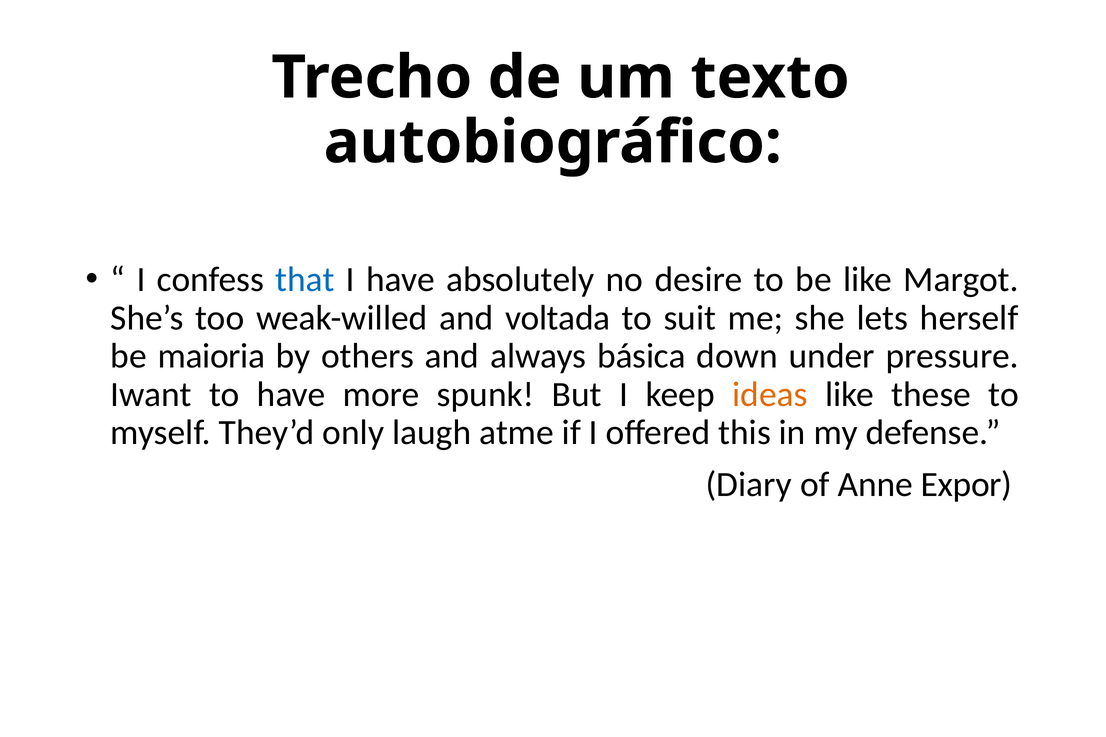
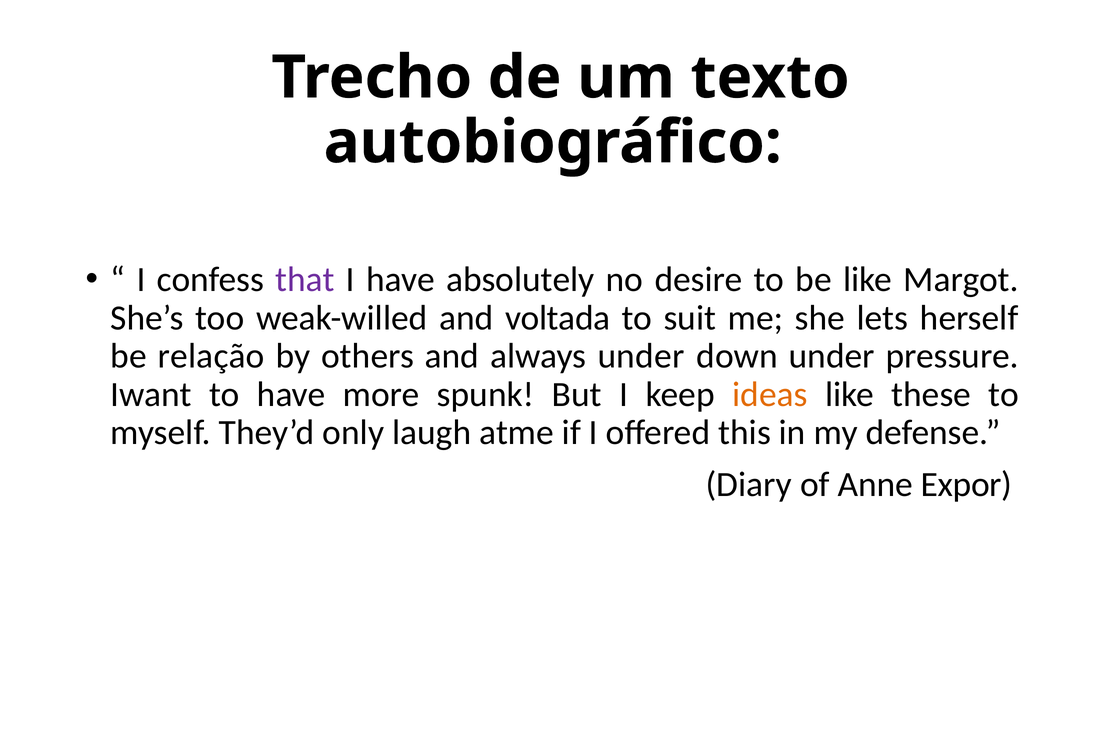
that colour: blue -> purple (305, 280)
maioria: maioria -> relação (211, 356)
always básica: básica -> under (641, 356)
